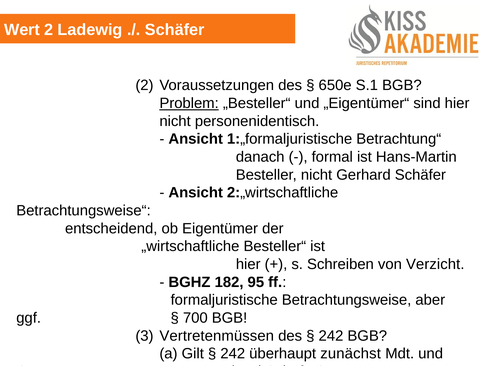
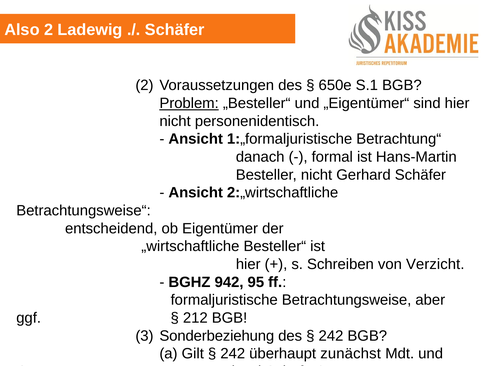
Wert: Wert -> Also (22, 30)
182: 182 -> 942 (229, 282)
700: 700 -> 212 (195, 317)
Vertretenmüssen: Vertretenmüssen -> Sonderbeziehung (217, 335)
